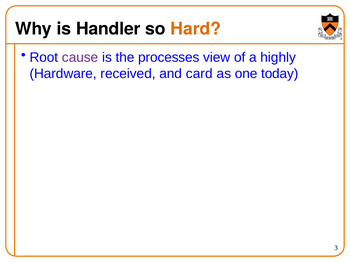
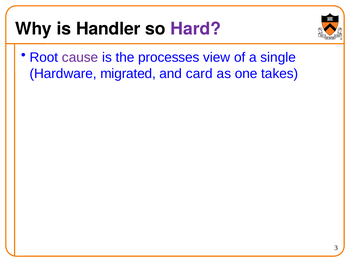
Hard colour: orange -> purple (196, 29)
highly: highly -> single (278, 58)
received: received -> migrated (128, 74)
today: today -> takes (280, 74)
